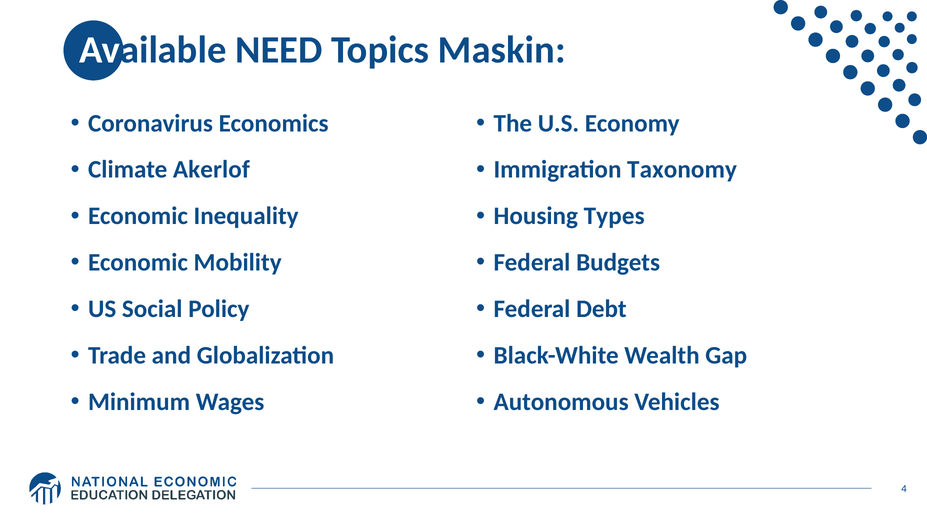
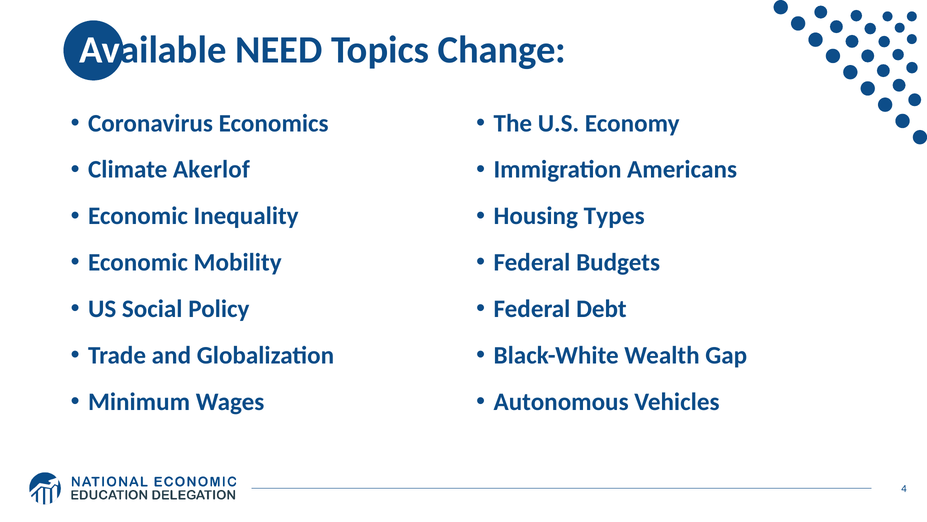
Maskin: Maskin -> Change (502, 50)
Taxonomy: Taxonomy -> Americans (682, 169)
